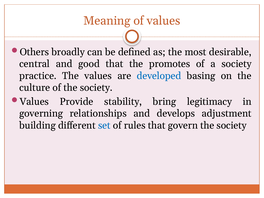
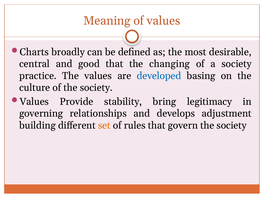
Others: Others -> Charts (34, 52)
promotes: promotes -> changing (170, 64)
set colour: blue -> orange (104, 125)
